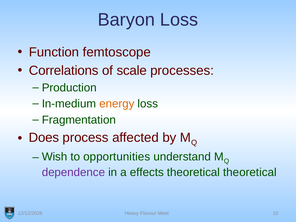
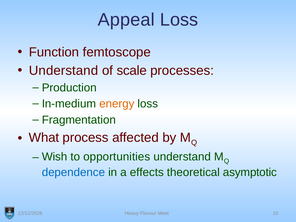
Baryon: Baryon -> Appeal (126, 20)
Correlations: Correlations -> Understand (64, 71)
Does: Does -> What (44, 137)
dependence colour: purple -> blue (73, 172)
theoretical theoretical: theoretical -> asymptotic (250, 172)
